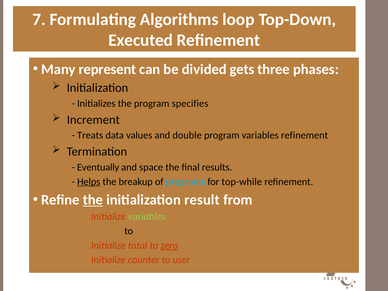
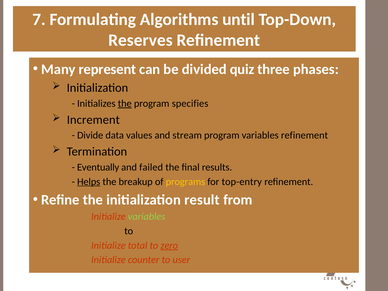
loop: loop -> until (239, 20)
Executed: Executed -> Reserves (141, 40)
gets: gets -> quiz (242, 69)
the underline: none -> present (125, 103)
Treats: Treats -> Divide (90, 135)
double: double -> stream (187, 135)
space: space -> failed (151, 167)
programs colour: light blue -> yellow (185, 182)
top-while: top-while -> top-entry (242, 182)
the underline: present -> none (93, 200)
